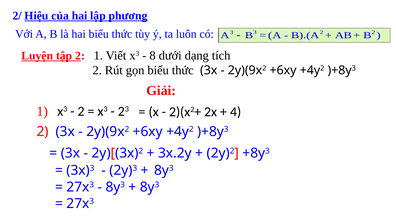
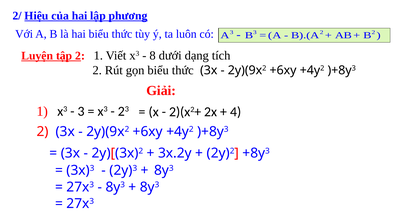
2: 2 -> 3 (81, 111)
